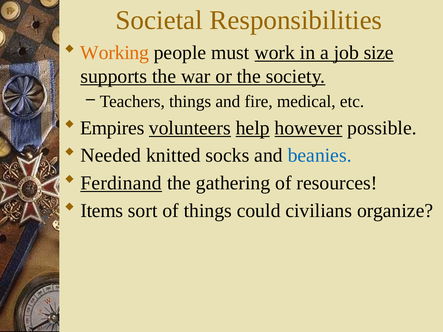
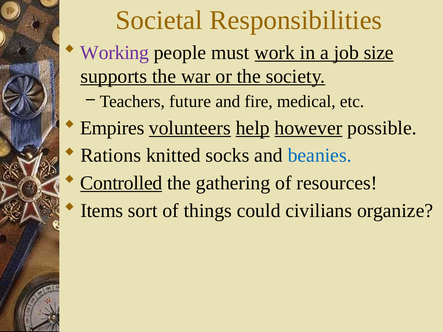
Working colour: orange -> purple (115, 53)
Teachers things: things -> future (190, 102)
Needed: Needed -> Rations (111, 156)
Ferdinand: Ferdinand -> Controlled (121, 183)
